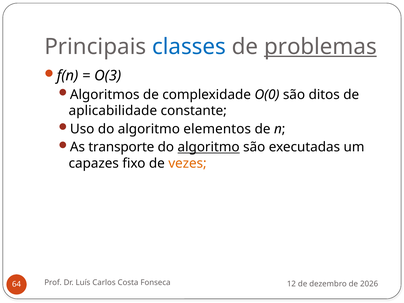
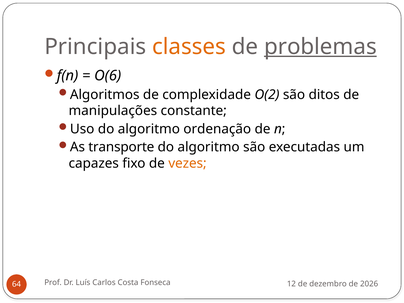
classes colour: blue -> orange (189, 47)
O(3: O(3 -> O(6 (108, 76)
O(0: O(0 -> O(2 (267, 95)
aplicabilidade: aplicabilidade -> manipulações (113, 111)
elementos: elementos -> ordenação (217, 129)
algoritmo underline: present -> none (209, 147)
